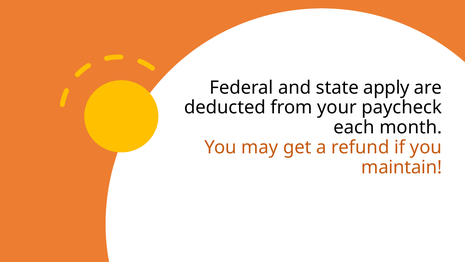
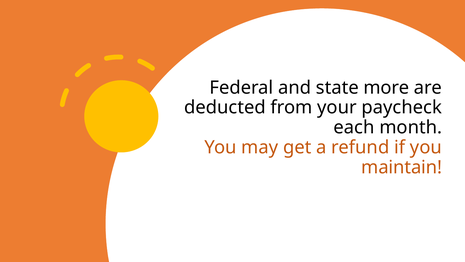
apply: apply -> more (386, 87)
